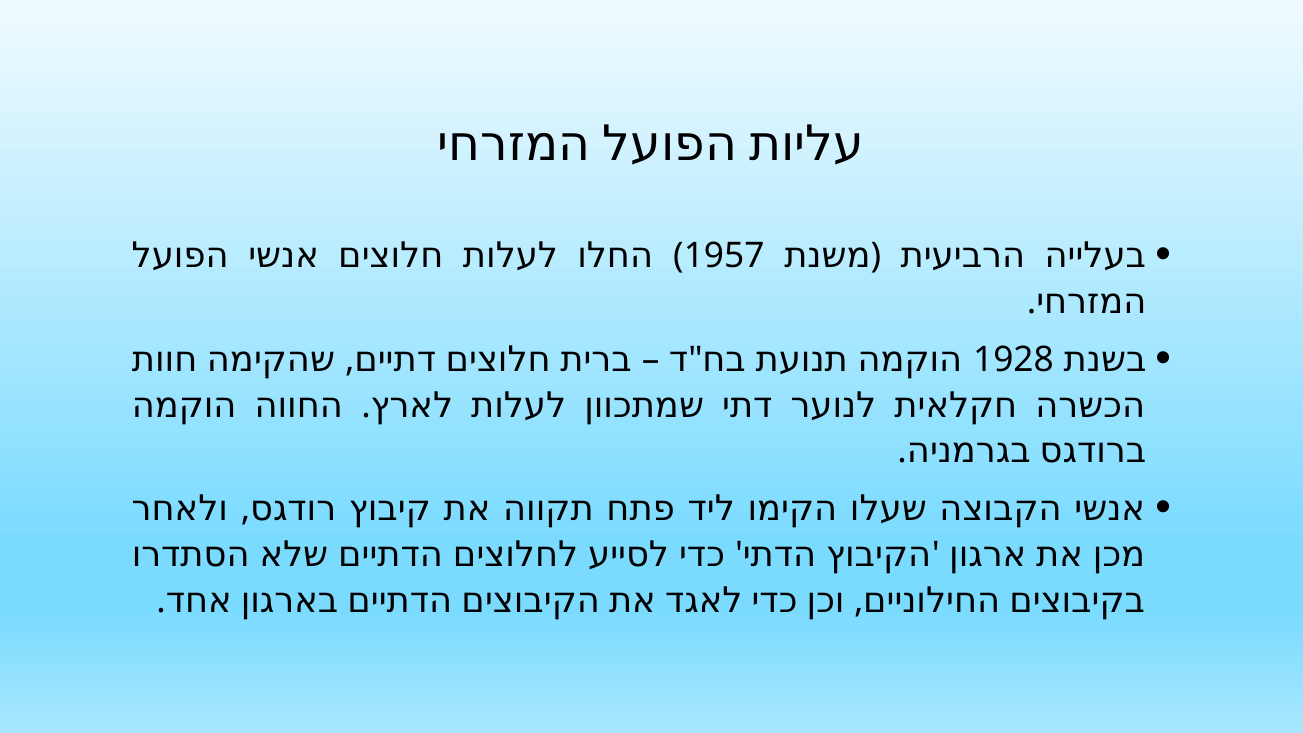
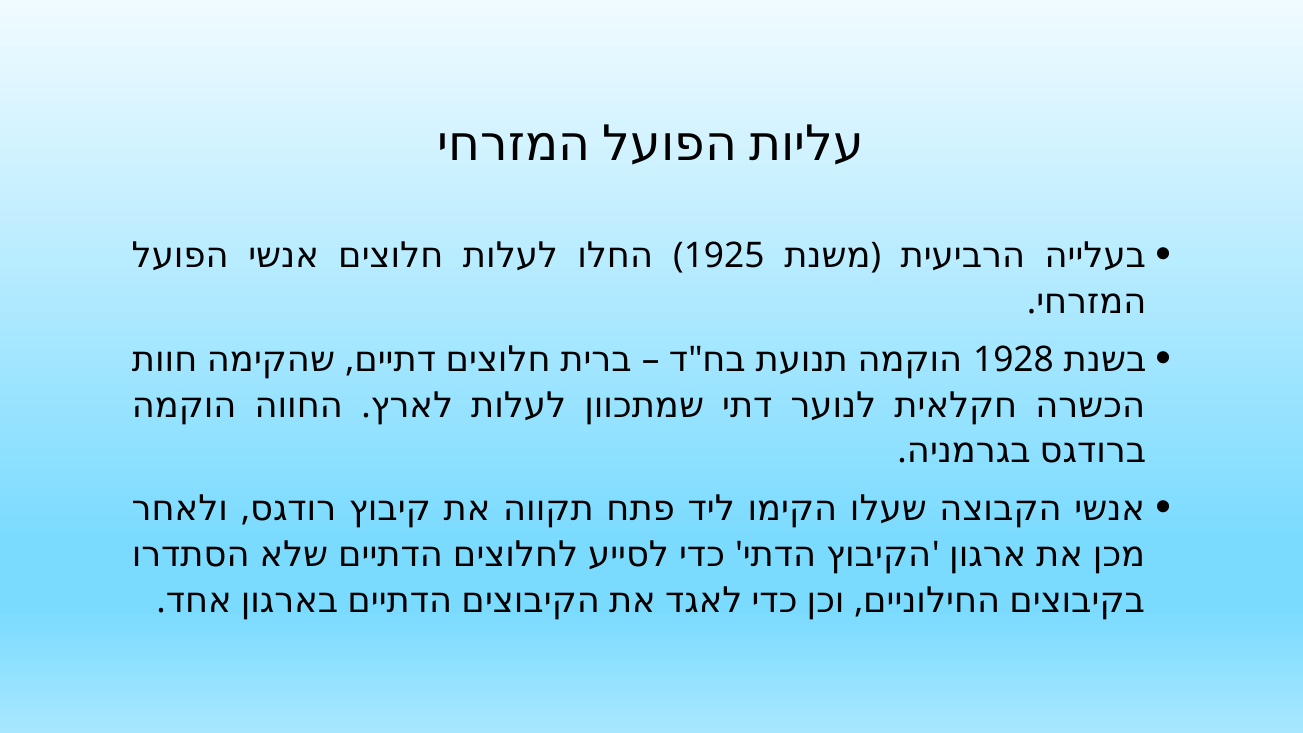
1957: 1957 -> 1925 (724, 256)
